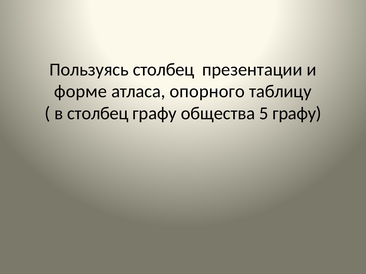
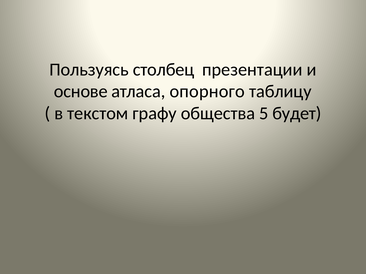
форме: форме -> основе (81, 92)
в столбец: столбец -> текстом (98, 114)
5 графу: графу -> будет (297, 114)
